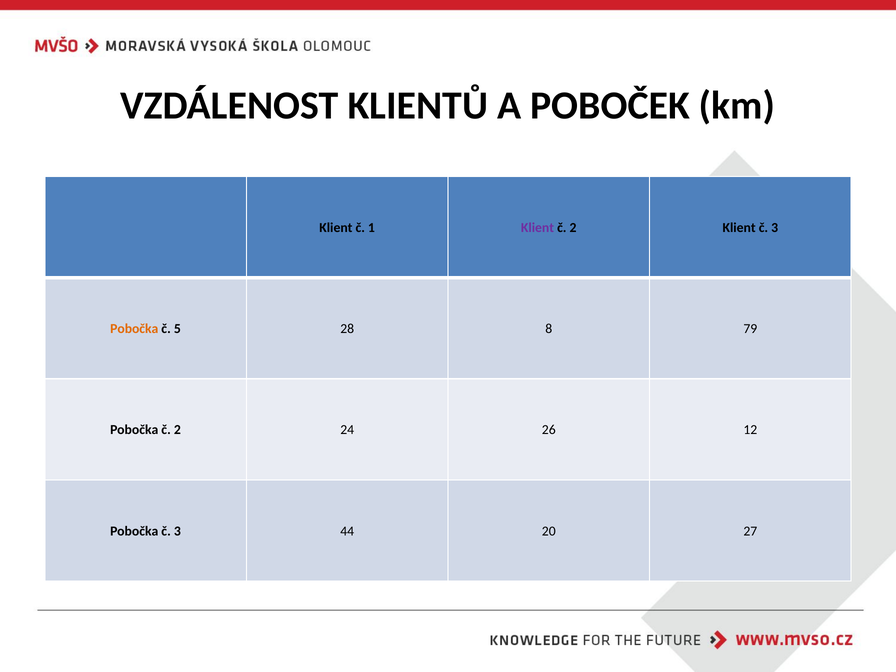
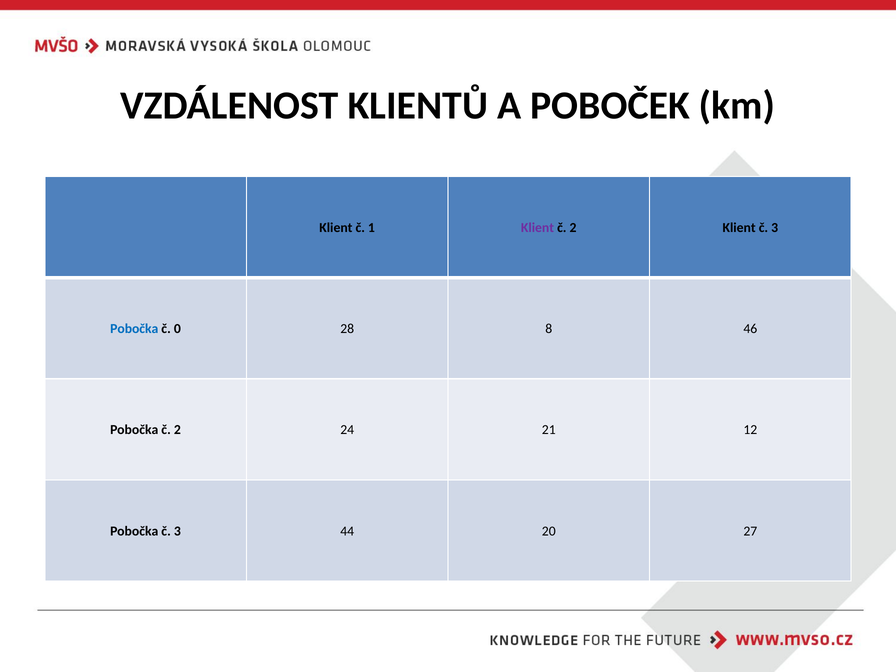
Pobočka colour: orange -> blue (134, 329)
5: 5 -> 0 (177, 329)
79: 79 -> 46 (750, 329)
26: 26 -> 21 (549, 430)
